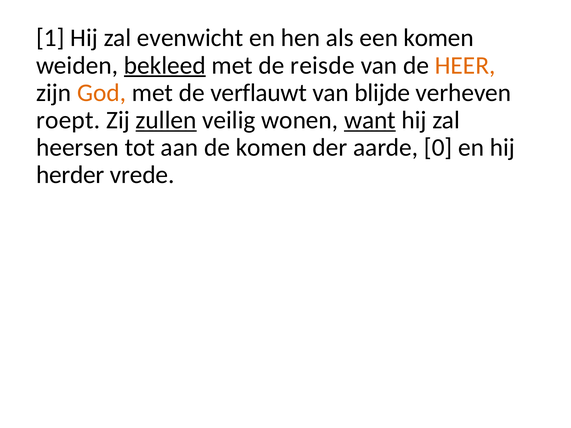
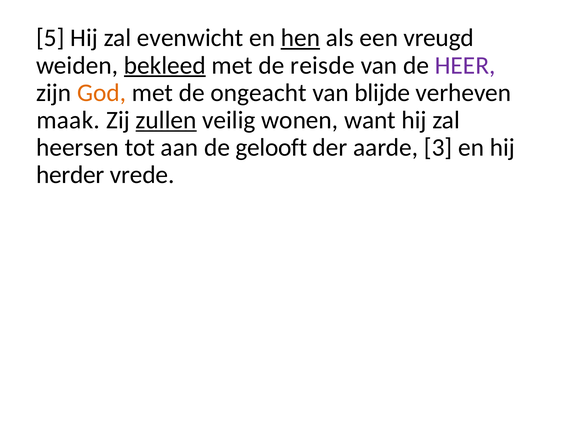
1: 1 -> 5 (50, 38)
hen underline: none -> present (300, 38)
een komen: komen -> vreugd (439, 38)
HEER colour: orange -> purple (465, 65)
verflauwt: verflauwt -> ongeacht (259, 93)
roept: roept -> maak (68, 120)
want underline: present -> none (370, 120)
de komen: komen -> gelooft (271, 148)
0: 0 -> 3 (438, 148)
